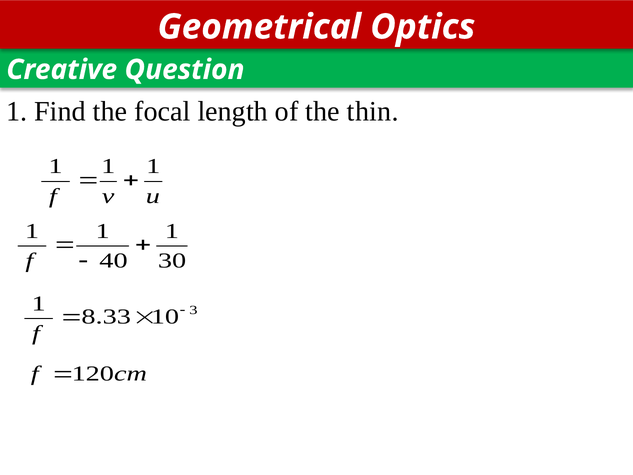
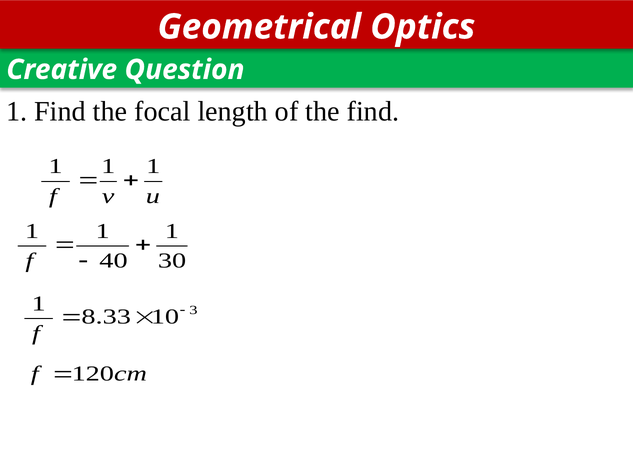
the thin: thin -> find (373, 112)
